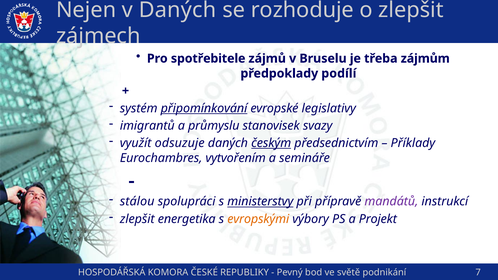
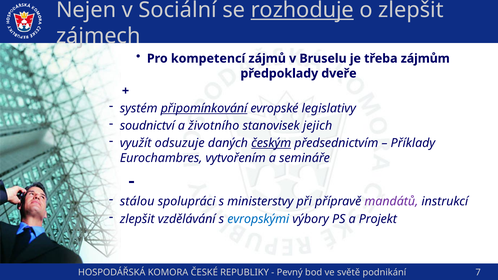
v Daných: Daných -> Sociální (178, 10)
rozhoduje underline: none -> present (302, 10)
spotřebitele: spotřebitele -> kompetencí (208, 59)
podílí: podílí -> dveře (339, 73)
imigrantů: imigrantů -> soudnictví (147, 126)
průmyslu: průmyslu -> životního (214, 126)
svazy: svazy -> jejich (318, 126)
ministerstvy underline: present -> none (260, 202)
energetika: energetika -> vzdělávání (187, 219)
evropskými colour: orange -> blue (258, 219)
